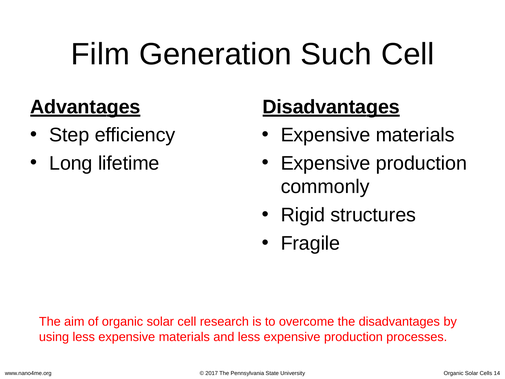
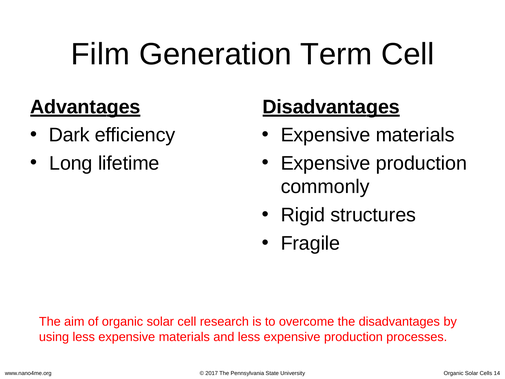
Such: Such -> Term (336, 54)
Step: Step -> Dark (69, 135)
